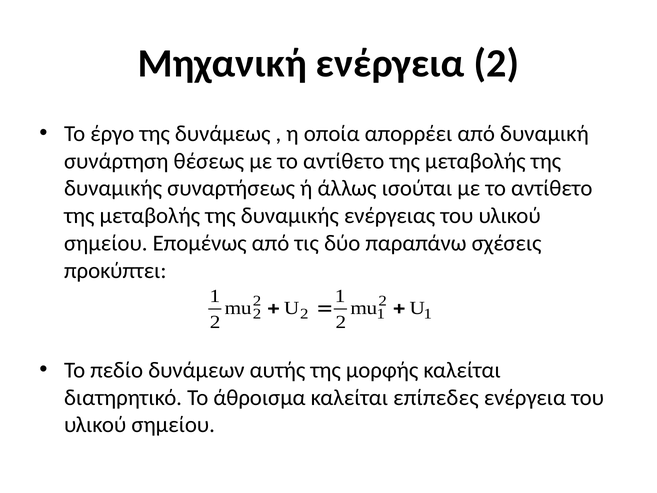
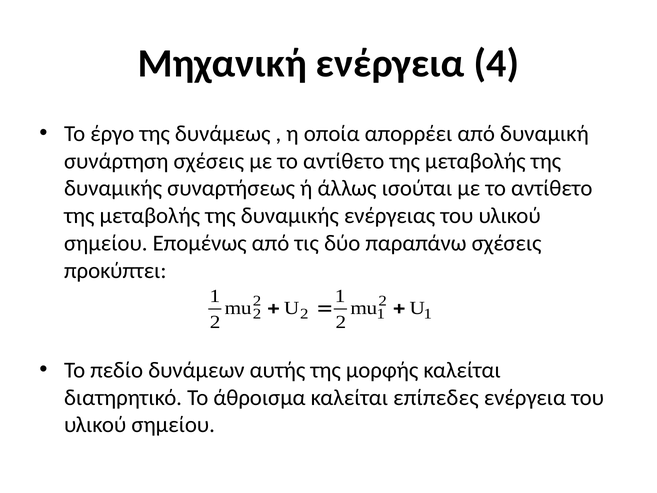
ενέργεια 2: 2 -> 4 (497, 64)
συνάρτηση θέσεως: θέσεως -> σχέσεις (209, 161)
